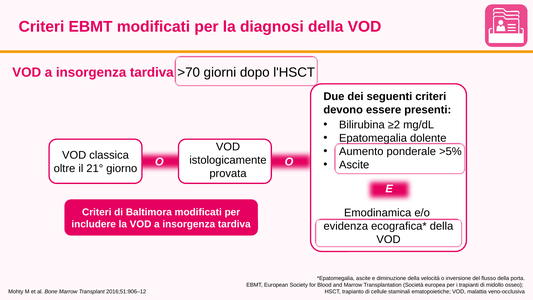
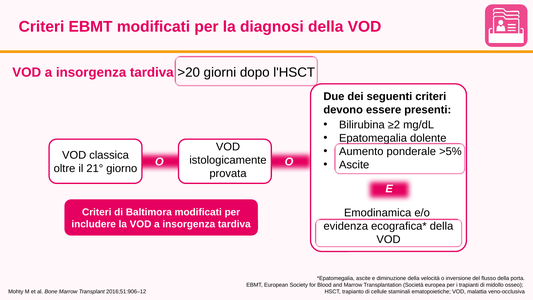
>70: >70 -> >20 (189, 72)
